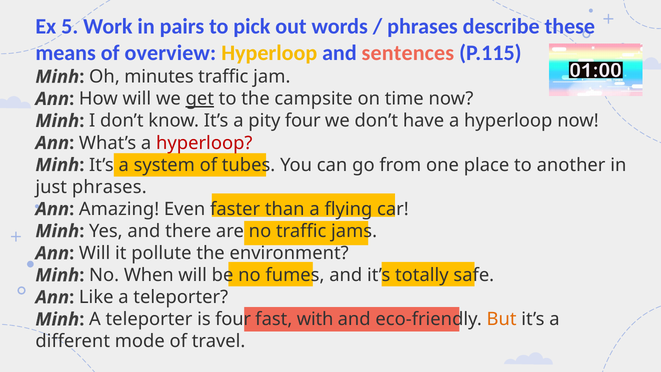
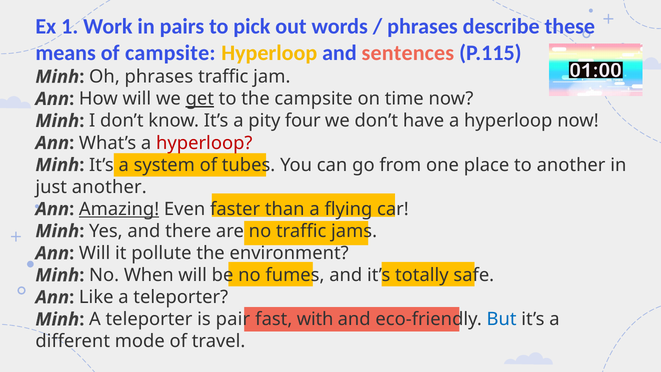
5: 5 -> 1 (70, 27)
of overview: overview -> campsite (170, 53)
Oh minutes: minutes -> phrases (159, 77)
just phrases: phrases -> another (109, 187)
Amazing underline: none -> present (119, 209)
is four: four -> pair (233, 319)
But colour: orange -> blue (502, 319)
